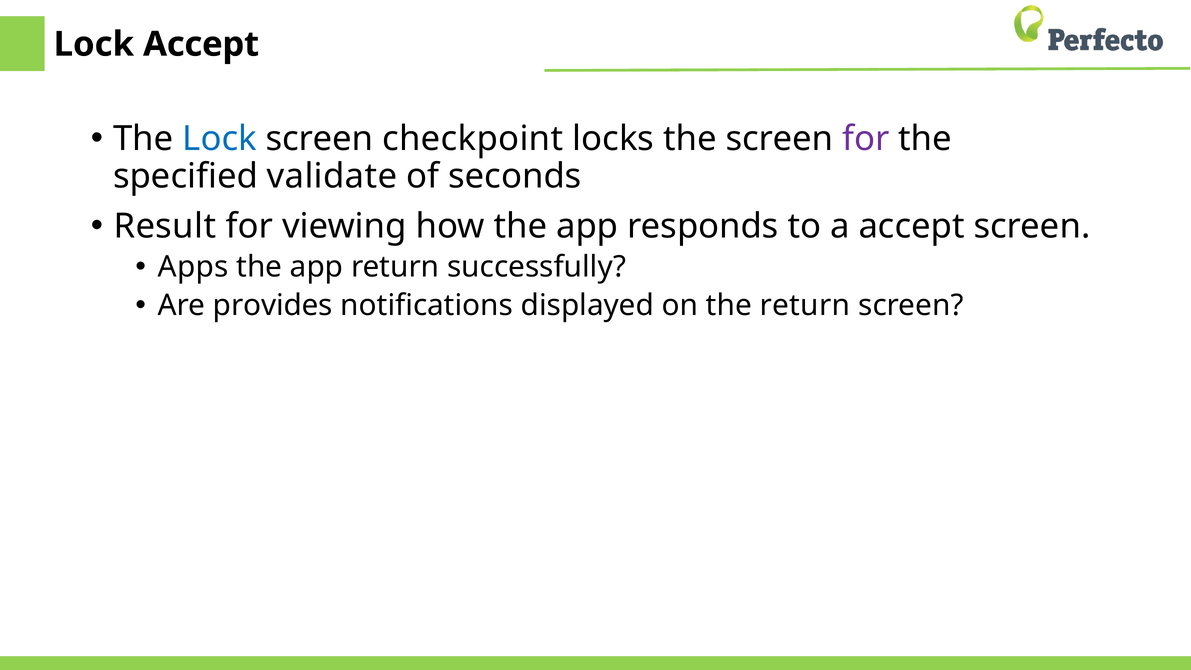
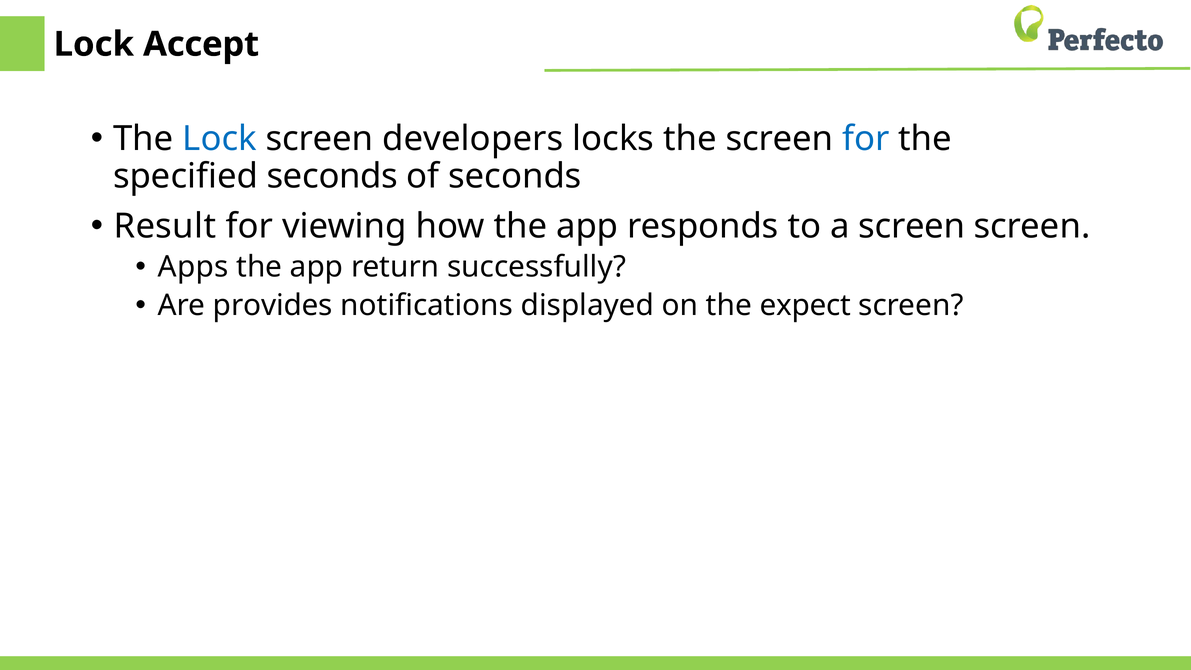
checkpoint: checkpoint -> developers (473, 139)
for colour: purple -> blue (866, 139)
specified validate: validate -> seconds (332, 176)
a accept: accept -> screen (912, 226)
the return: return -> expect (805, 305)
